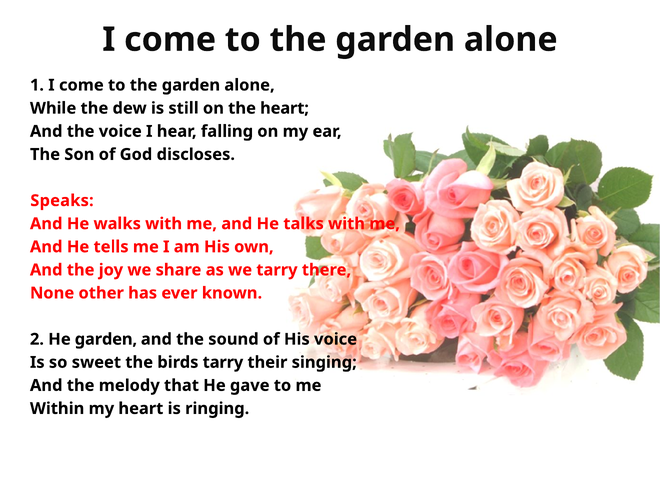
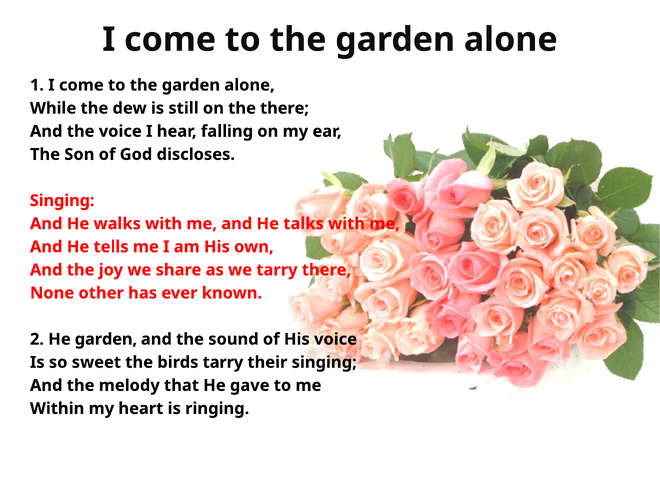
the heart: heart -> there (285, 108)
Speaks: Speaks -> Singing (62, 201)
